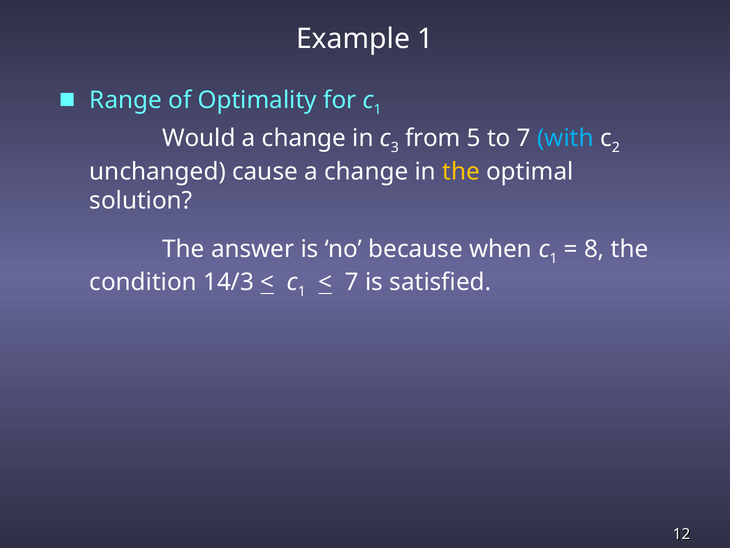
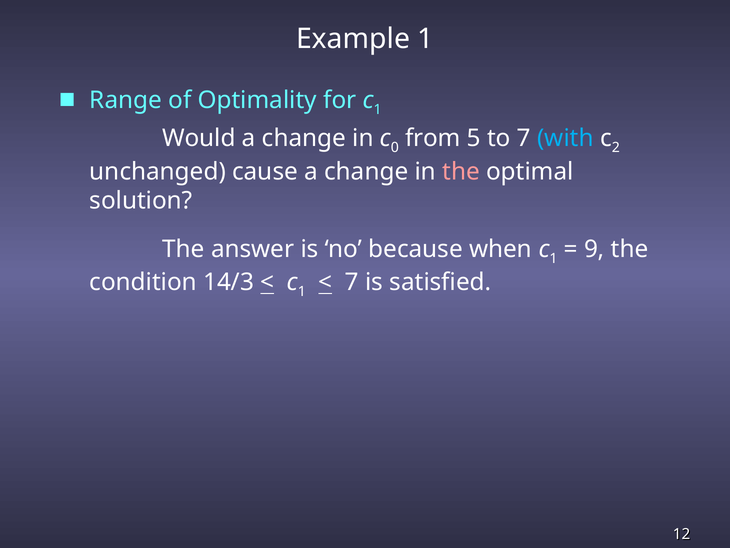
3: 3 -> 0 (395, 148)
the colour: yellow -> pink (461, 171)
8: 8 -> 9 (594, 249)
